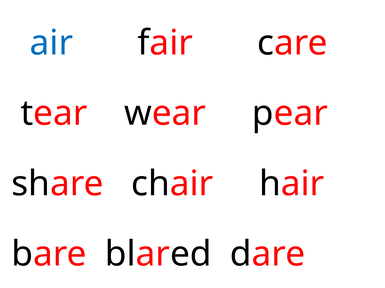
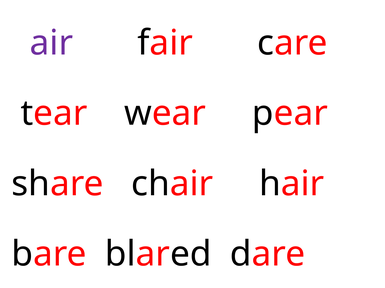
air colour: blue -> purple (51, 43)
